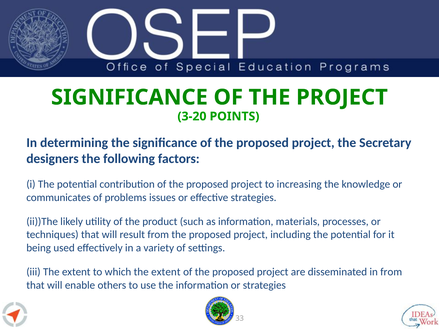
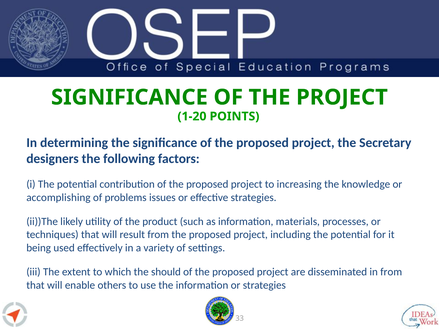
3-20: 3-20 -> 1-20 (192, 116)
communicates: communicates -> accomplishing (58, 198)
which the extent: extent -> should (166, 272)
